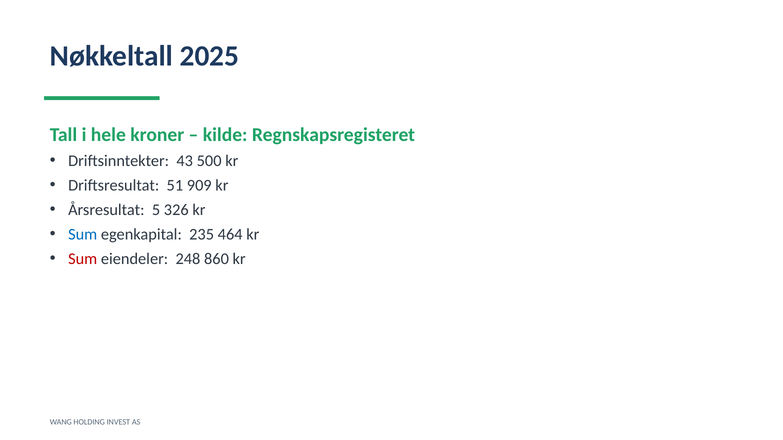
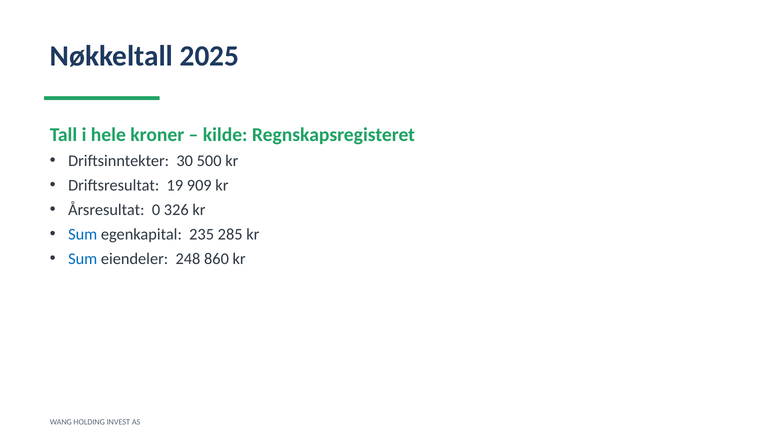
43: 43 -> 30 (185, 161)
51: 51 -> 19 (175, 185)
5: 5 -> 0 (156, 210)
464: 464 -> 285 (230, 234)
Sum colour: red -> blue (83, 259)
